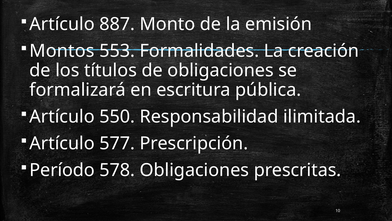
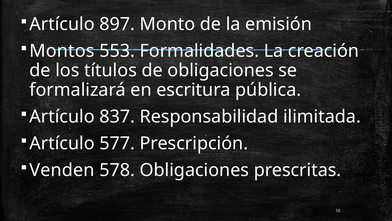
887: 887 -> 897 (117, 24)
550: 550 -> 837 (117, 116)
Período: Período -> Venden (62, 170)
